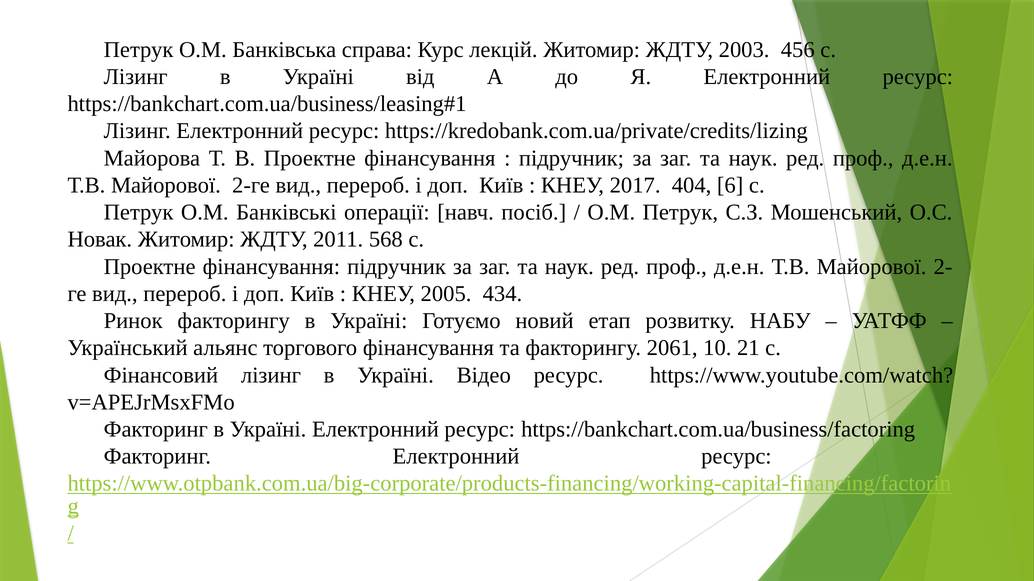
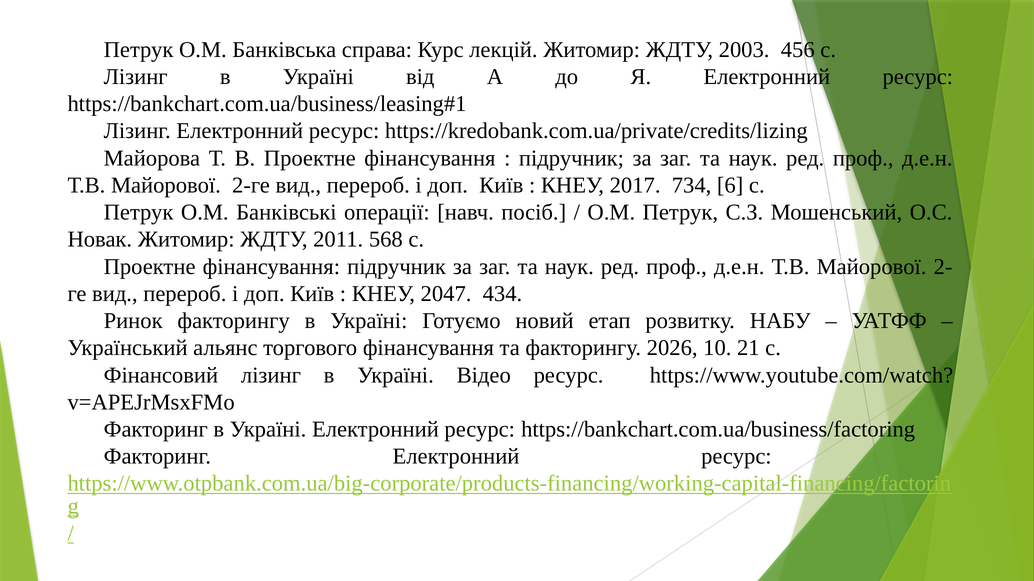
404: 404 -> 734 (692, 185)
2005: 2005 -> 2047 (446, 294)
2061: 2061 -> 2026 (672, 348)
